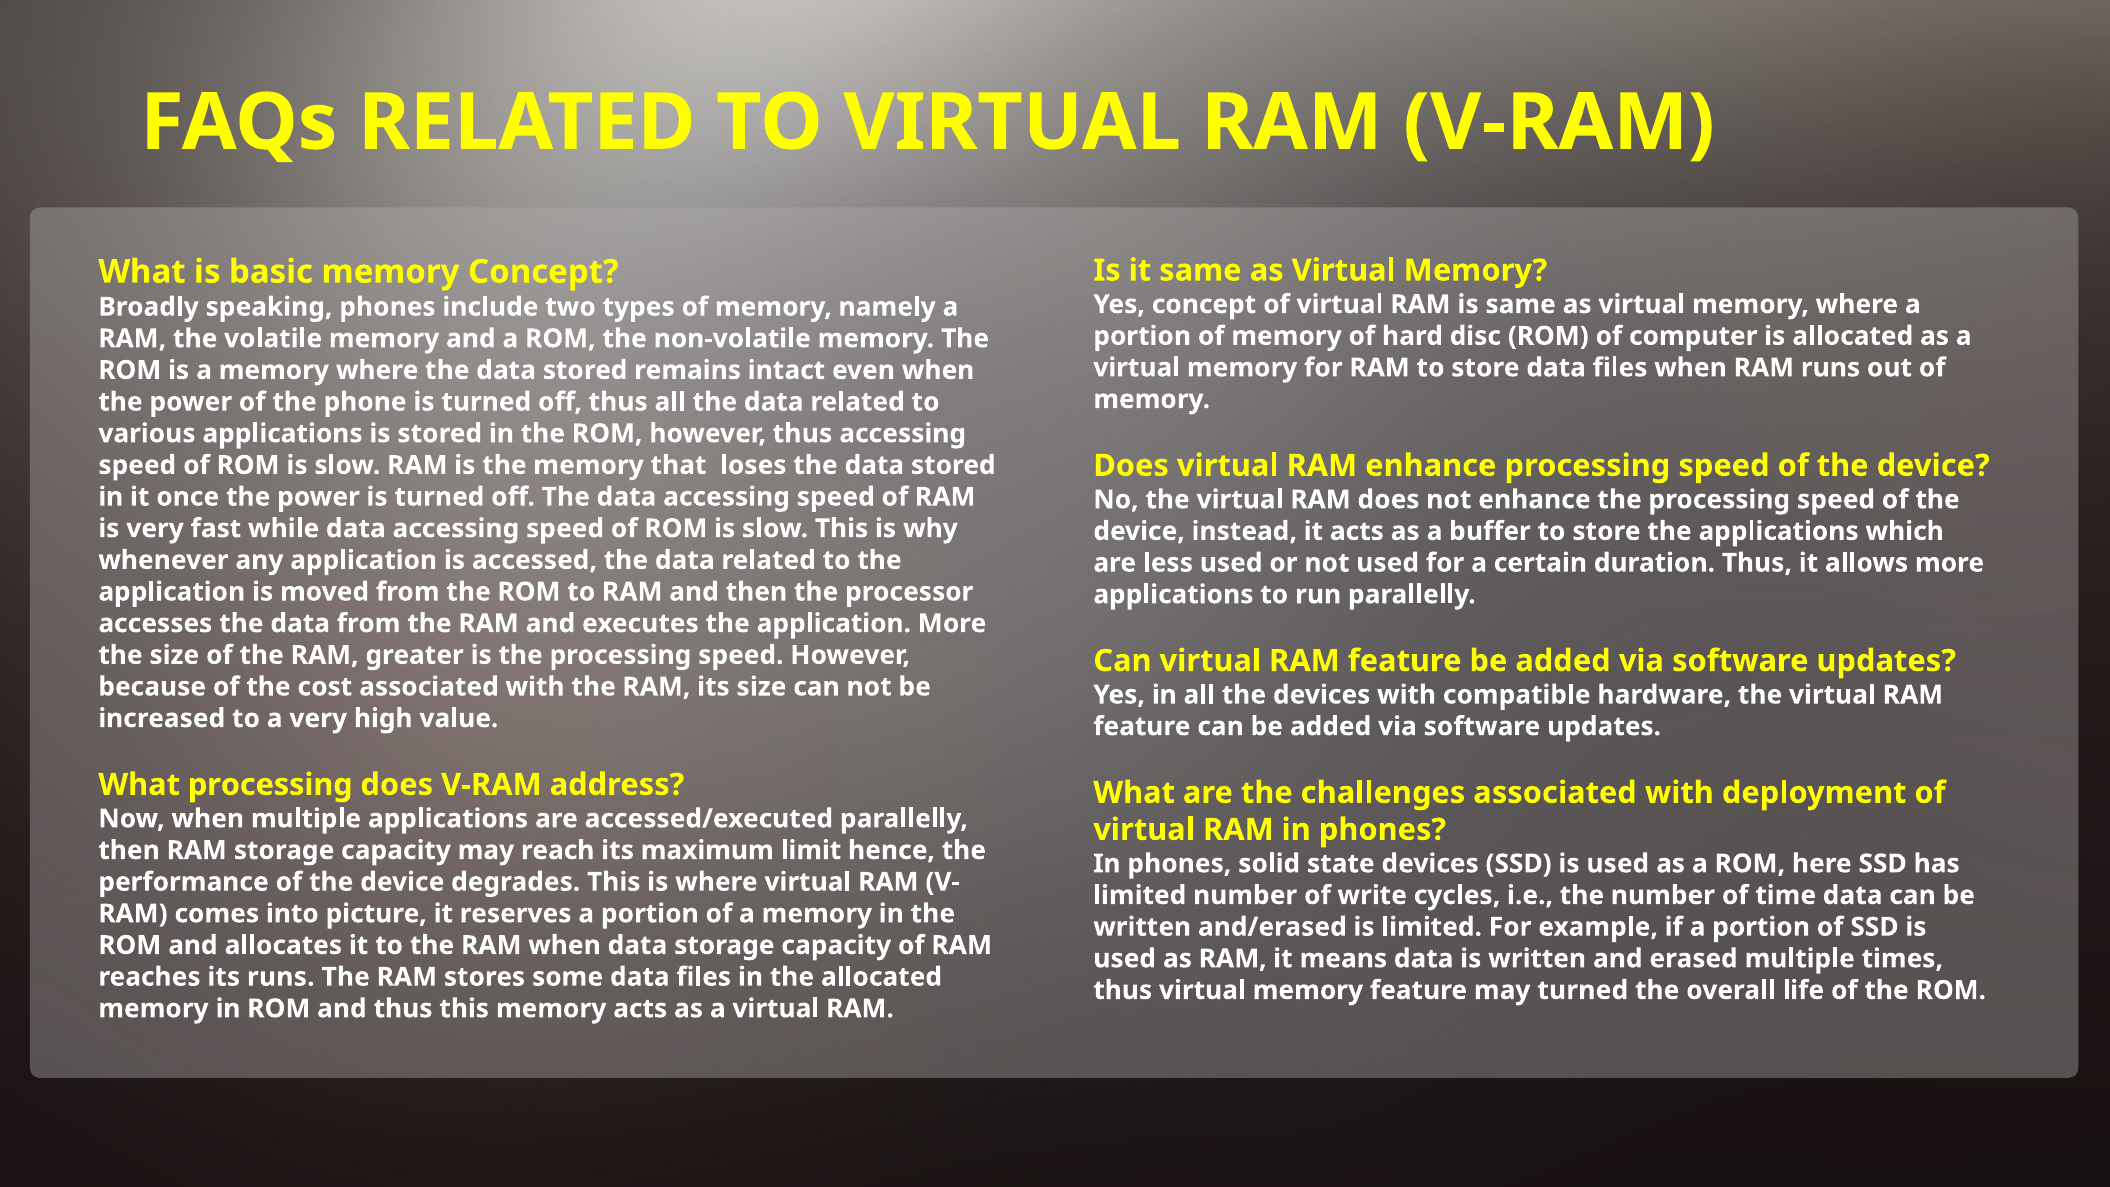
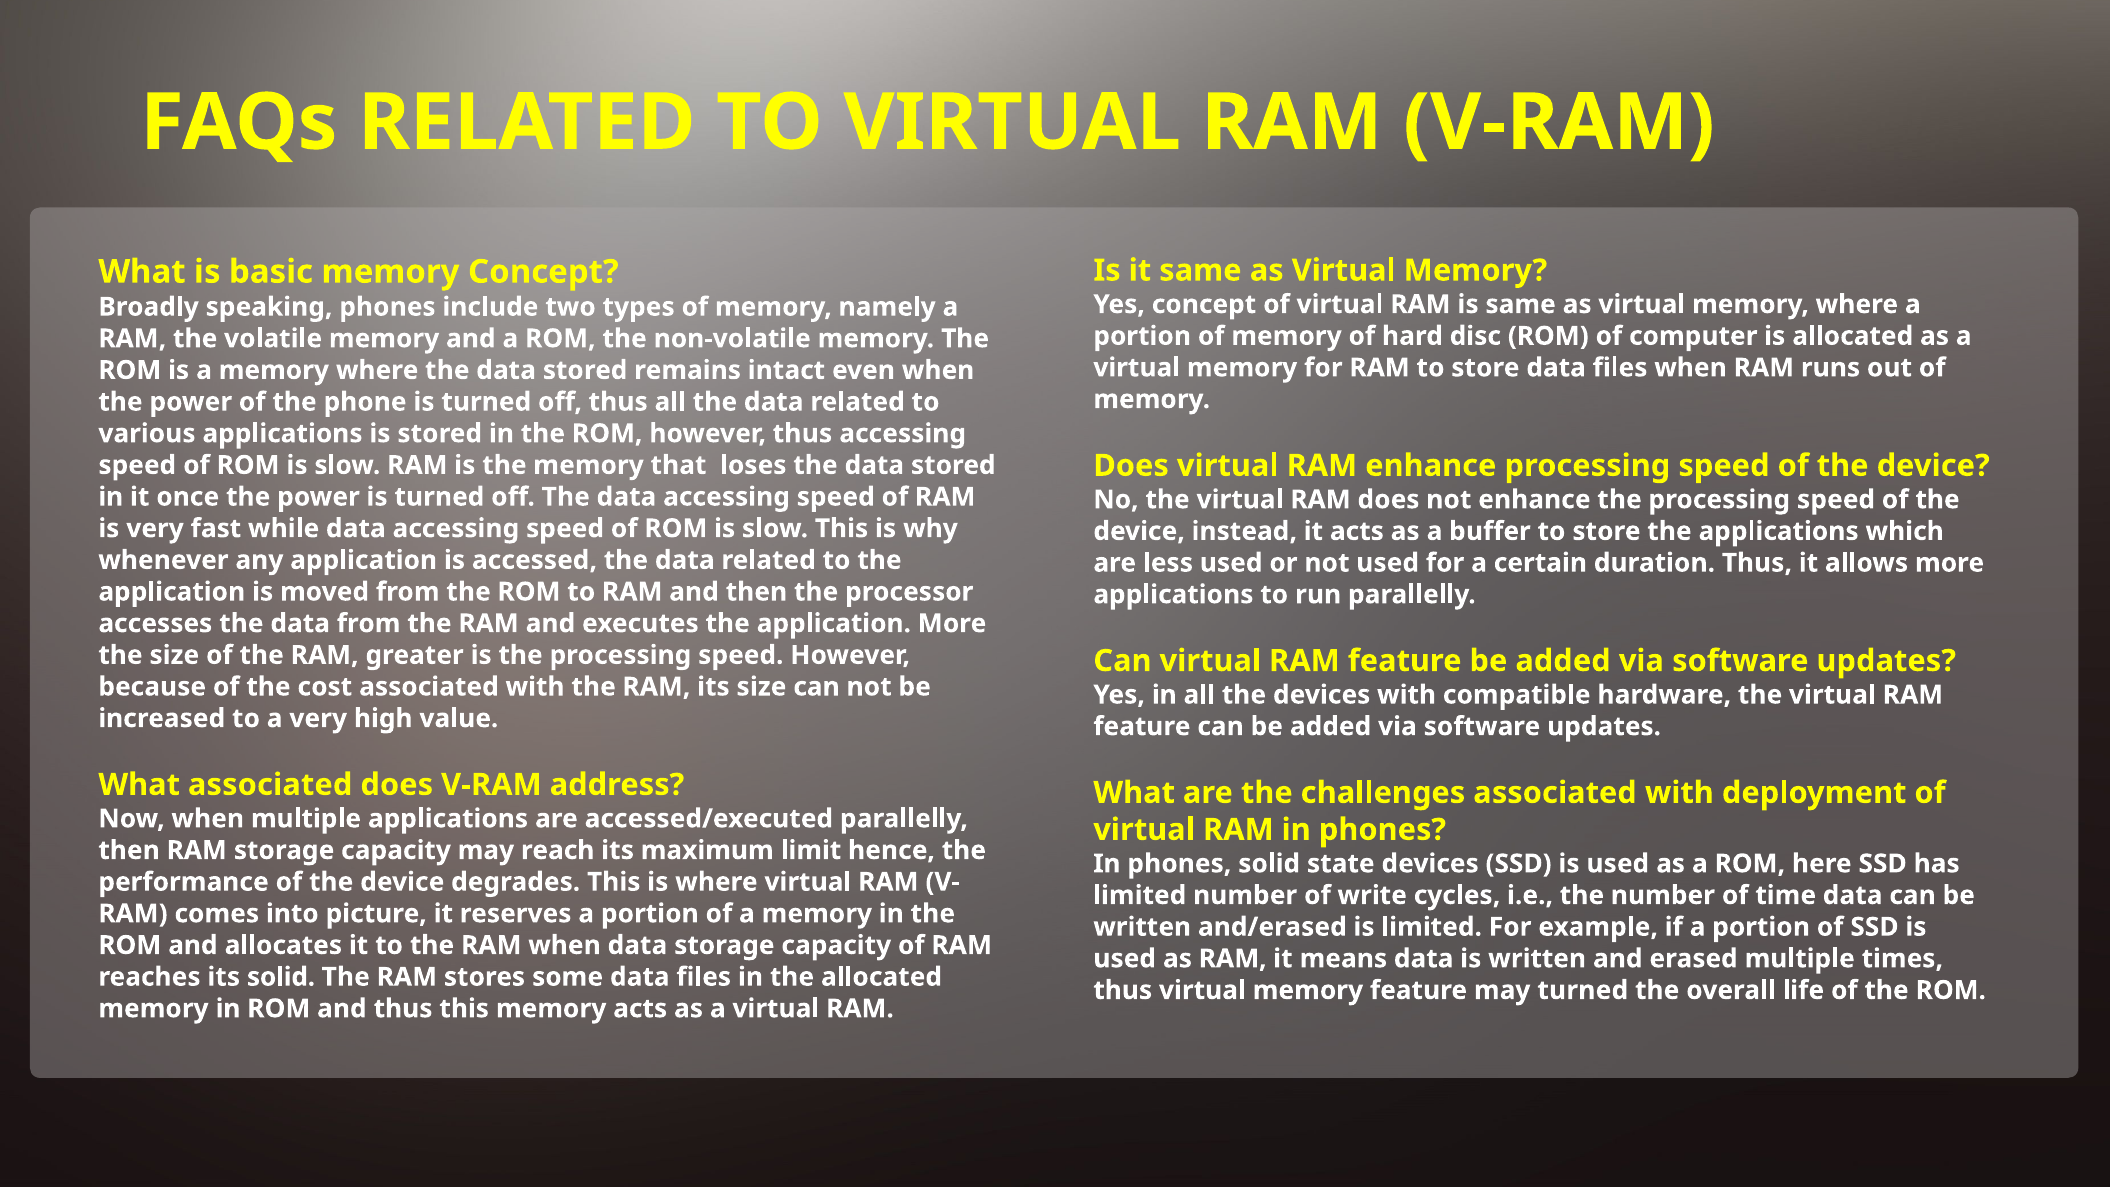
What processing: processing -> associated (270, 785)
its runs: runs -> solid (281, 977)
